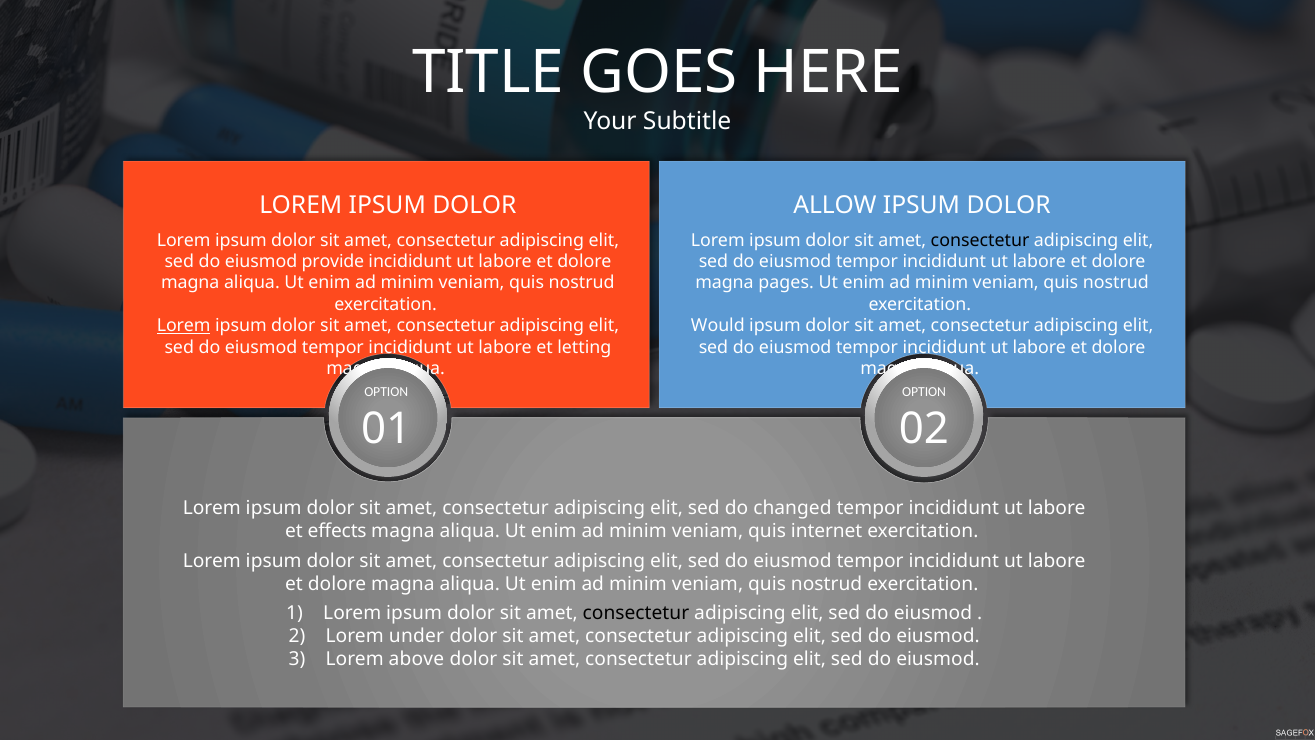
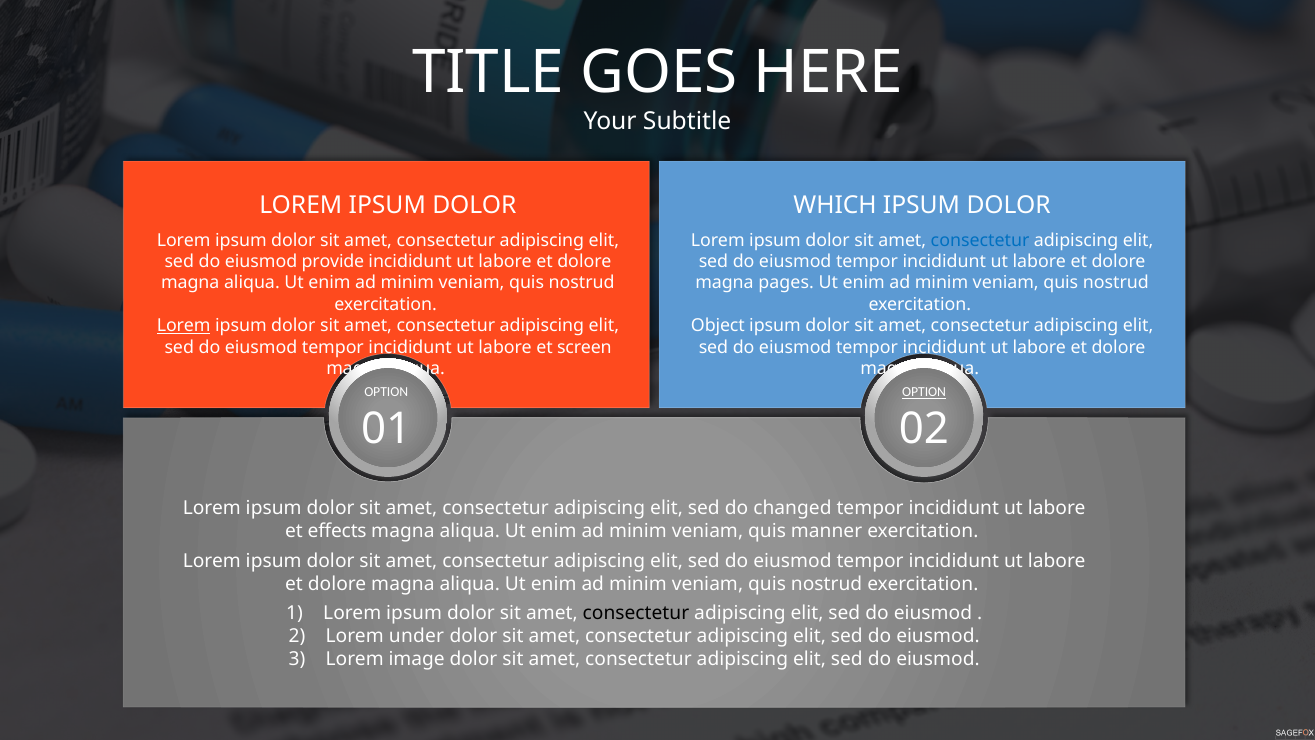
ALLOW: ALLOW -> WHICH (835, 205)
consectetur colour: black -> blue (980, 240)
Would: Would -> Object (718, 326)
letting: letting -> screen (584, 347)
OPTION underline: none -> present (924, 392)
internet: internet -> manner (827, 531)
above: above -> image (417, 659)
